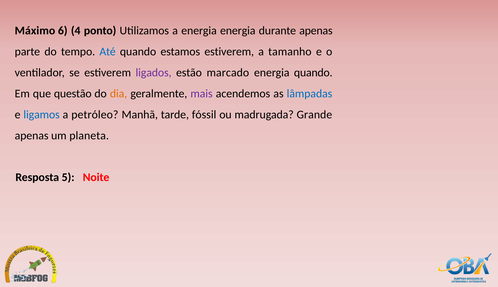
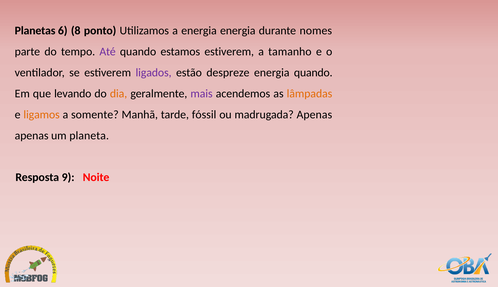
Máximo: Máximo -> Planetas (35, 31)
4: 4 -> 8 (76, 31)
durante apenas: apenas -> nomes (316, 31)
Até colour: blue -> purple (108, 52)
marcado: marcado -> despreze (228, 73)
questão: questão -> levando (73, 94)
lâmpadas colour: blue -> orange (310, 94)
ligamos colour: blue -> orange (42, 115)
petróleo: petróleo -> somente (95, 115)
madrugada Grande: Grande -> Apenas (314, 115)
5: 5 -> 9 (68, 177)
